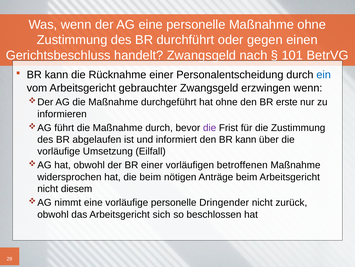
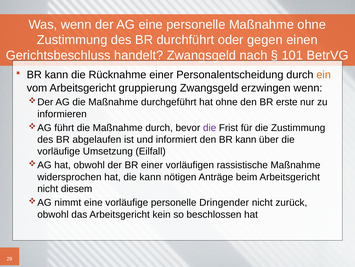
ein colour: blue -> orange (324, 75)
gebrauchter: gebrauchter -> gruppierung (148, 88)
betroffenen: betroffenen -> rassistische (242, 165)
die beim: beim -> kann (150, 177)
sich: sich -> kein (162, 214)
